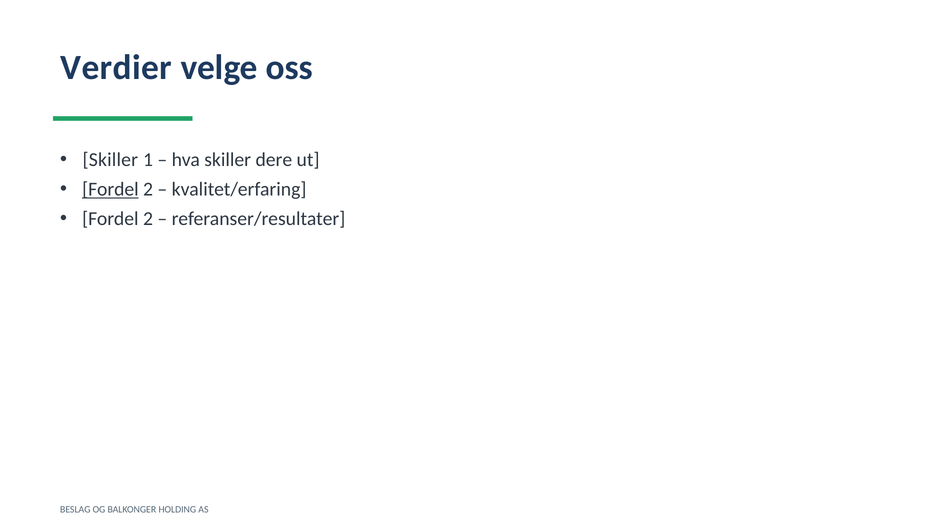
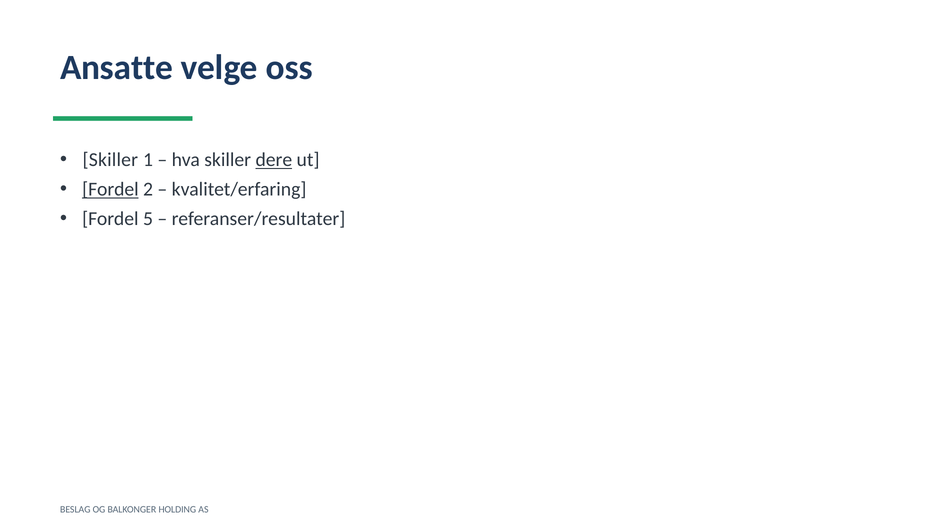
Verdier: Verdier -> Ansatte (116, 67)
dere underline: none -> present (274, 160)
2: 2 -> 5 (148, 219)
